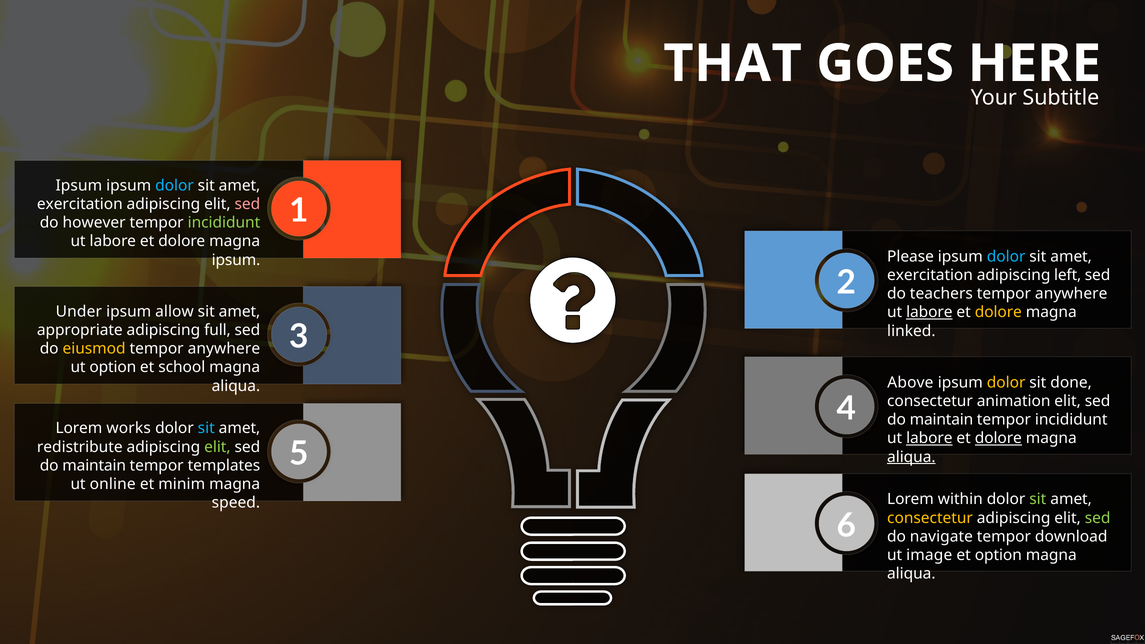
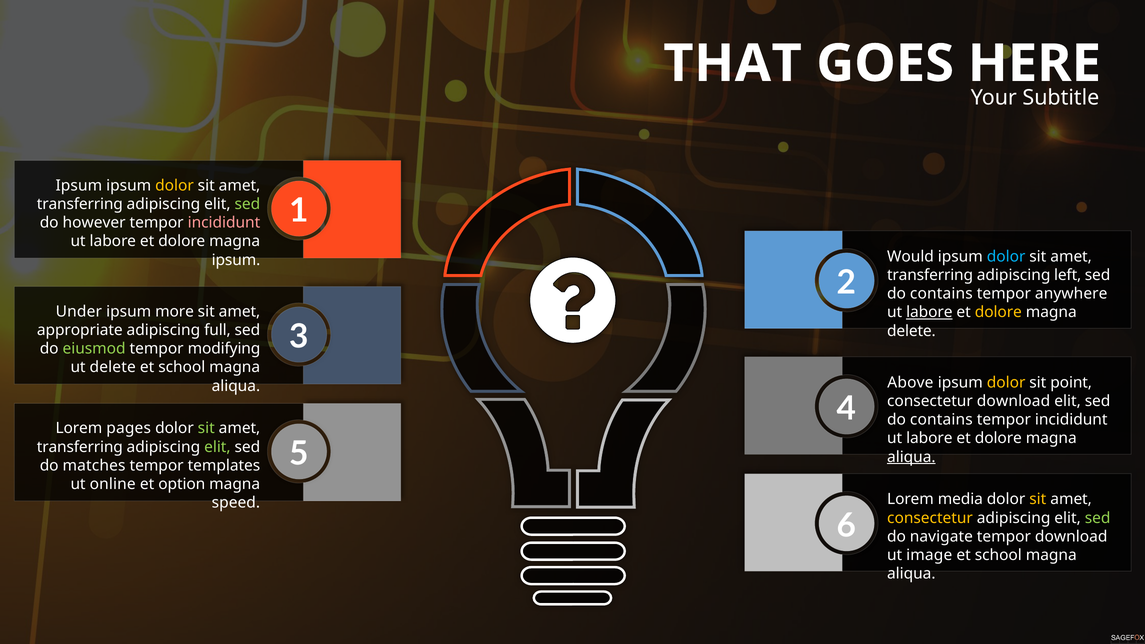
dolor colour: light blue -> yellow (174, 185)
exercitation: exercitation -> transferring (80, 204)
sed colour: pink -> light green (247, 204)
incididunt colour: light green -> pink (224, 223)
Please: Please -> Would (911, 256)
exercitation: exercitation -> transferring (930, 275)
teachers: teachers -> contains (941, 294)
allow: allow -> more (175, 311)
linked: linked -> delete (911, 331)
eiusmod colour: yellow -> light green (94, 349)
anywhere: anywhere -> modifying (224, 349)
ut option: option -> delete (113, 367)
done: done -> point (1071, 382)
consectetur animation: animation -> download (1014, 401)
maintain: maintain -> contains (941, 420)
works: works -> pages (129, 428)
sit colour: light blue -> light green (206, 428)
labore underline: present -> none (929, 438)
dolore underline: present -> none (998, 438)
redistribute: redistribute -> transferring (80, 447)
maintain: maintain -> matches (94, 466)
minim: minim -> option (182, 484)
within: within -> media (960, 499)
sit colour: light green -> yellow (1038, 499)
option: option -> school (998, 555)
